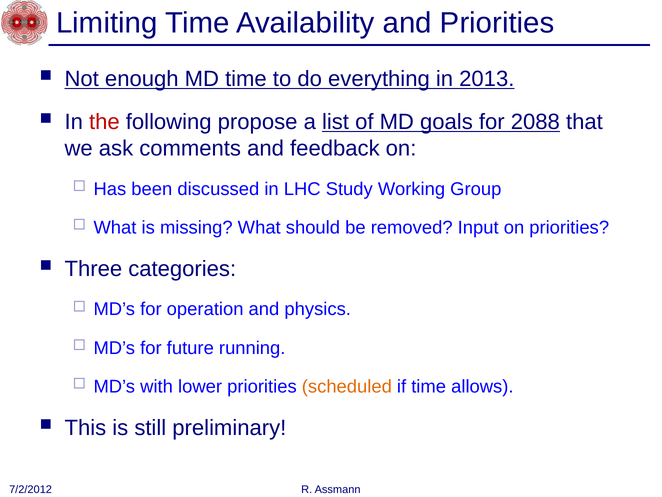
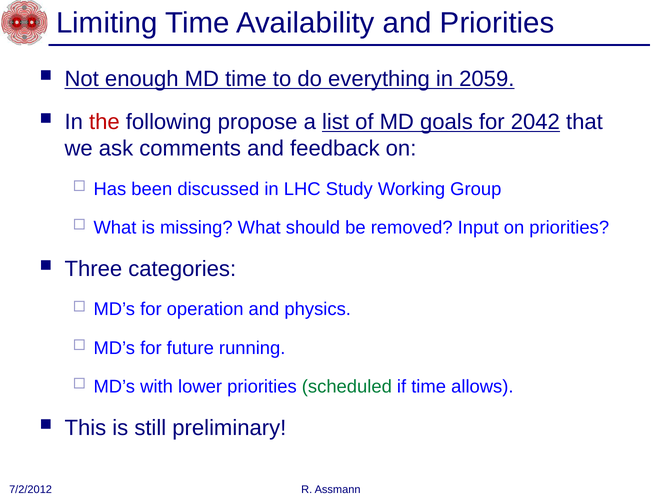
2013: 2013 -> 2059 (487, 79)
2088: 2088 -> 2042 (535, 122)
scheduled colour: orange -> green (347, 386)
